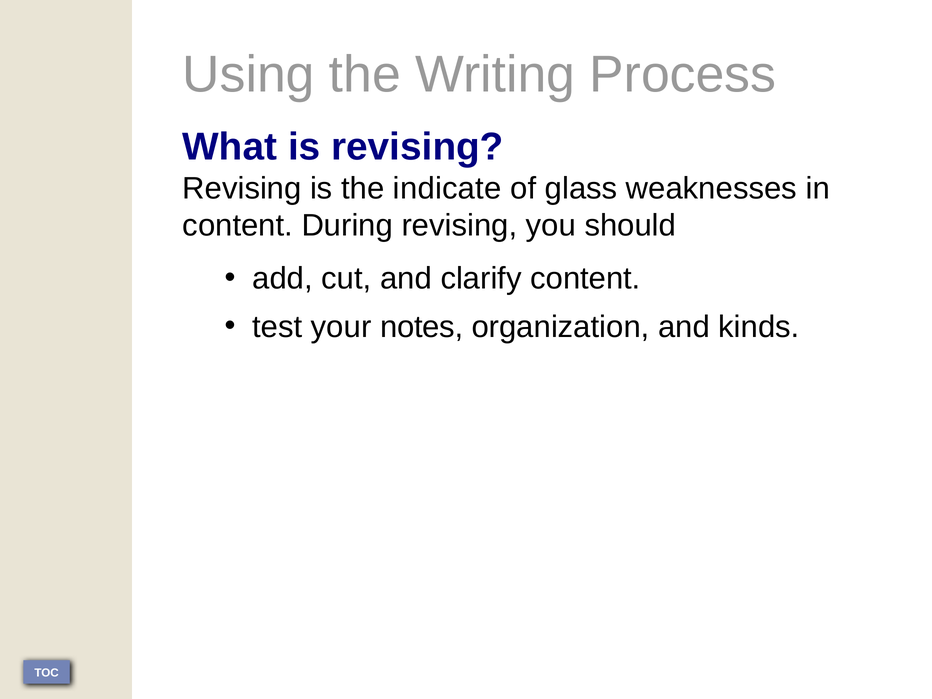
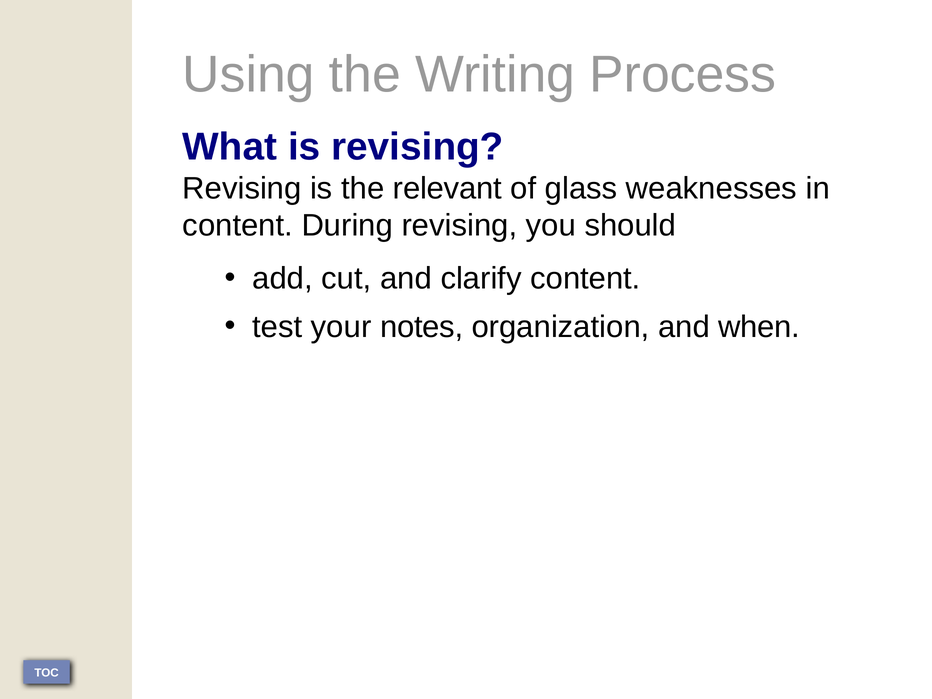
indicate: indicate -> relevant (447, 188)
kinds: kinds -> when (759, 327)
